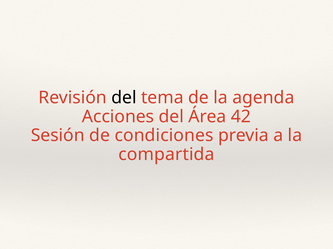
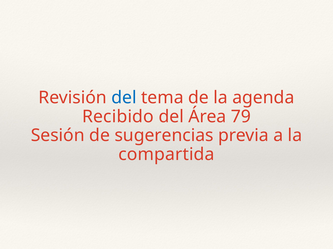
del colour: black -> blue (124, 98)
Acciones: Acciones -> Recibido (118, 117)
42: 42 -> 79 (241, 117)
condiciones: condiciones -> sugerencias (164, 136)
